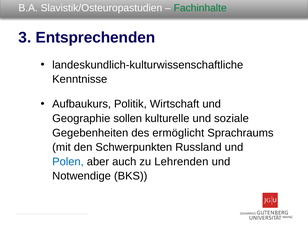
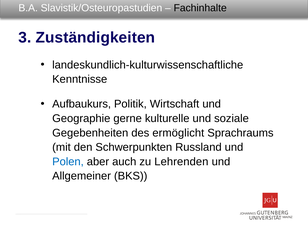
Fachinhalte colour: green -> black (200, 8)
Entsprechenden: Entsprechenden -> Zuständigkeiten (95, 38)
sollen: sollen -> gerne (128, 118)
Notwendige: Notwendige -> Allgemeiner (82, 176)
